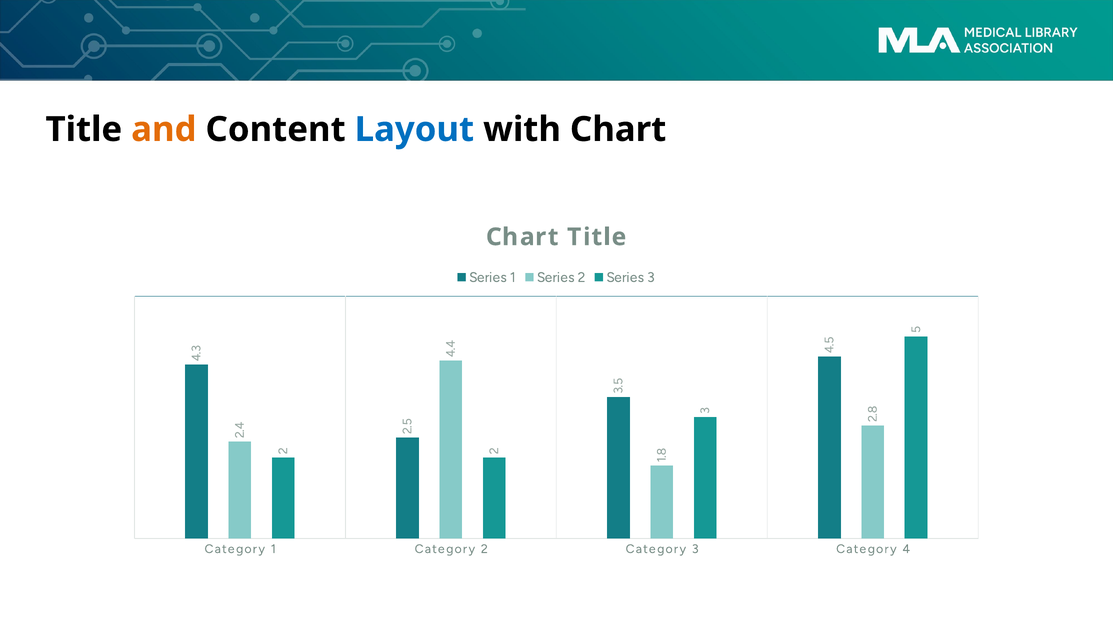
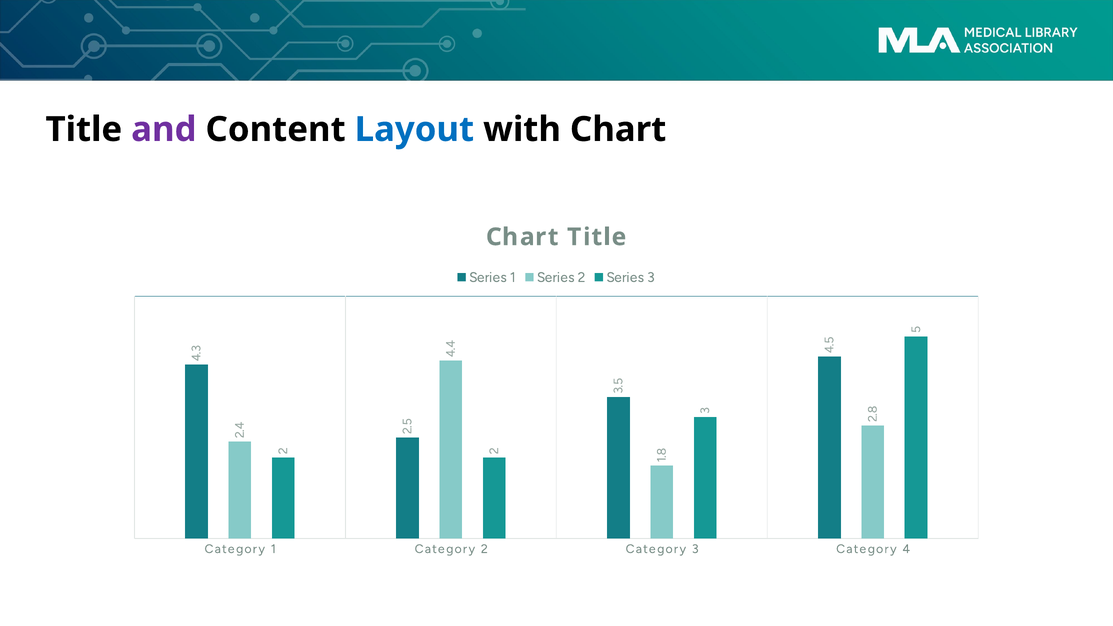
and colour: orange -> purple (164, 130)
